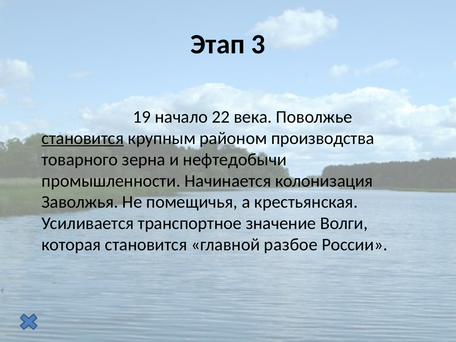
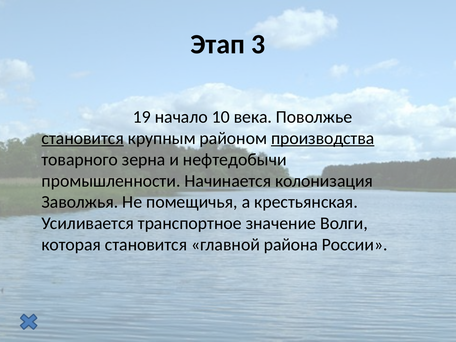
22: 22 -> 10 (221, 117)
производства underline: none -> present (323, 138)
разбое: разбое -> района (291, 245)
